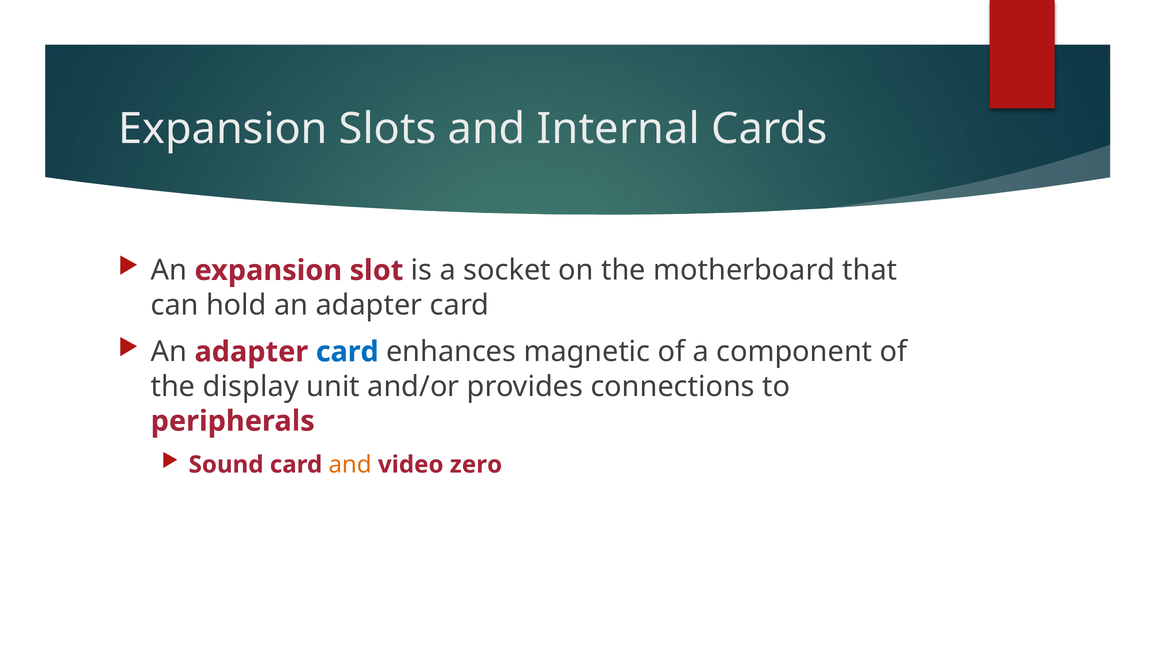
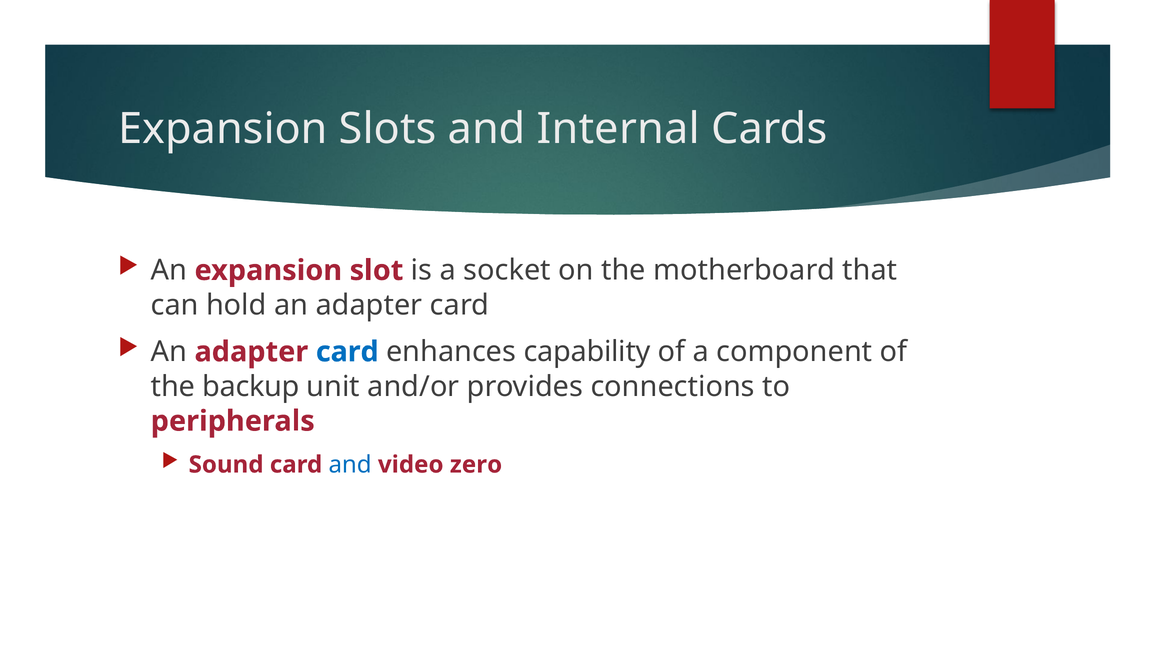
magnetic: magnetic -> capability (587, 352)
display: display -> backup (251, 387)
and colour: orange -> blue (350, 465)
